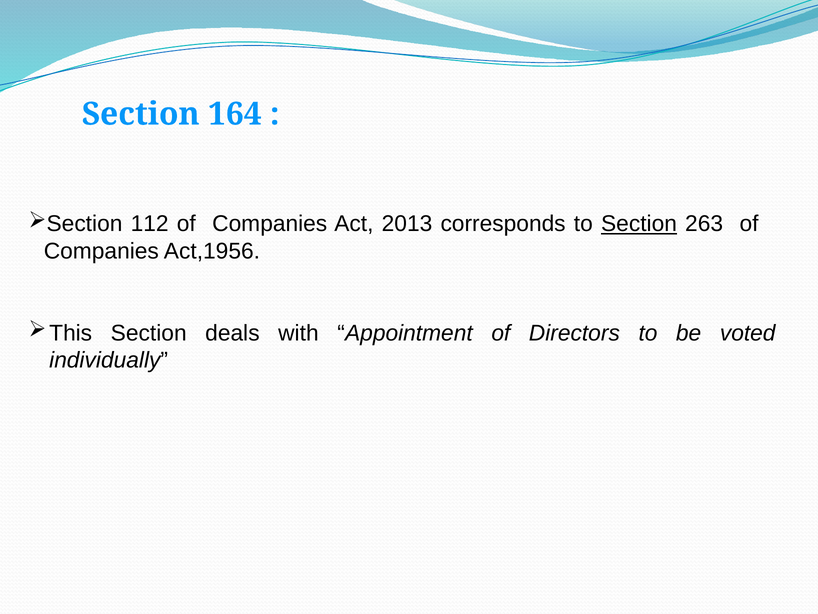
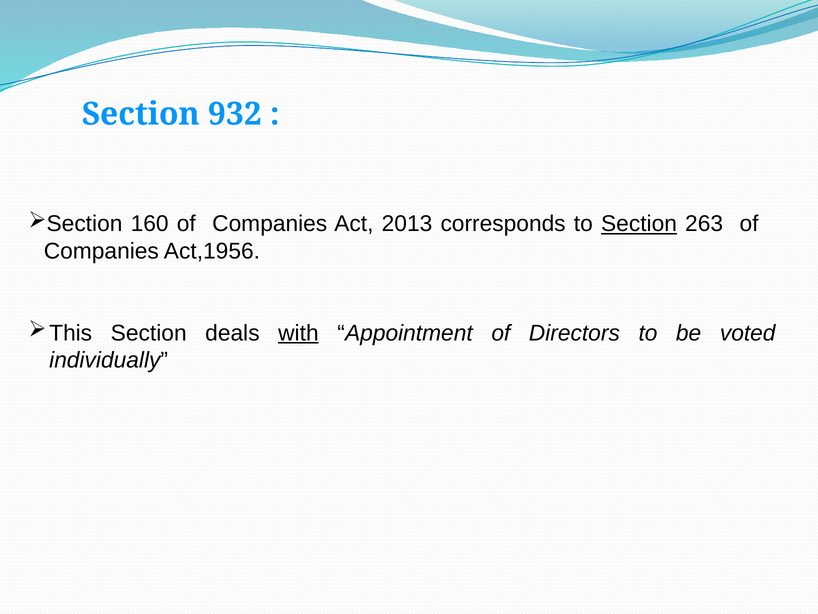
164: 164 -> 932 (235, 114)
112: 112 -> 160 (150, 224)
with underline: none -> present (298, 333)
